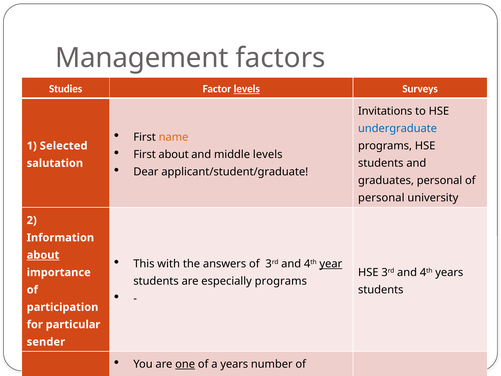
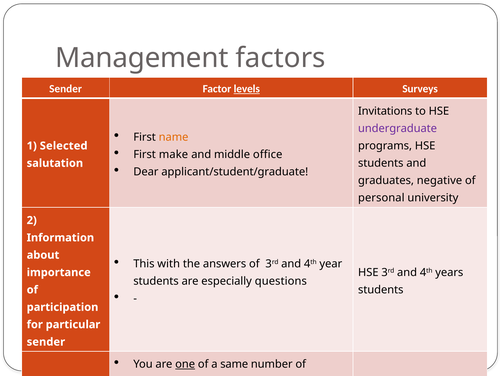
Studies: Studies -> Sender (66, 89)
undergraduate colour: blue -> purple (398, 128)
First about: about -> make (173, 154)
middle levels: levels -> office (268, 154)
graduates personal: personal -> negative (439, 180)
about underline: present -> none (43, 255)
year underline: present -> none (331, 264)
especially programs: programs -> questions (281, 281)
a years: years -> same (234, 364)
